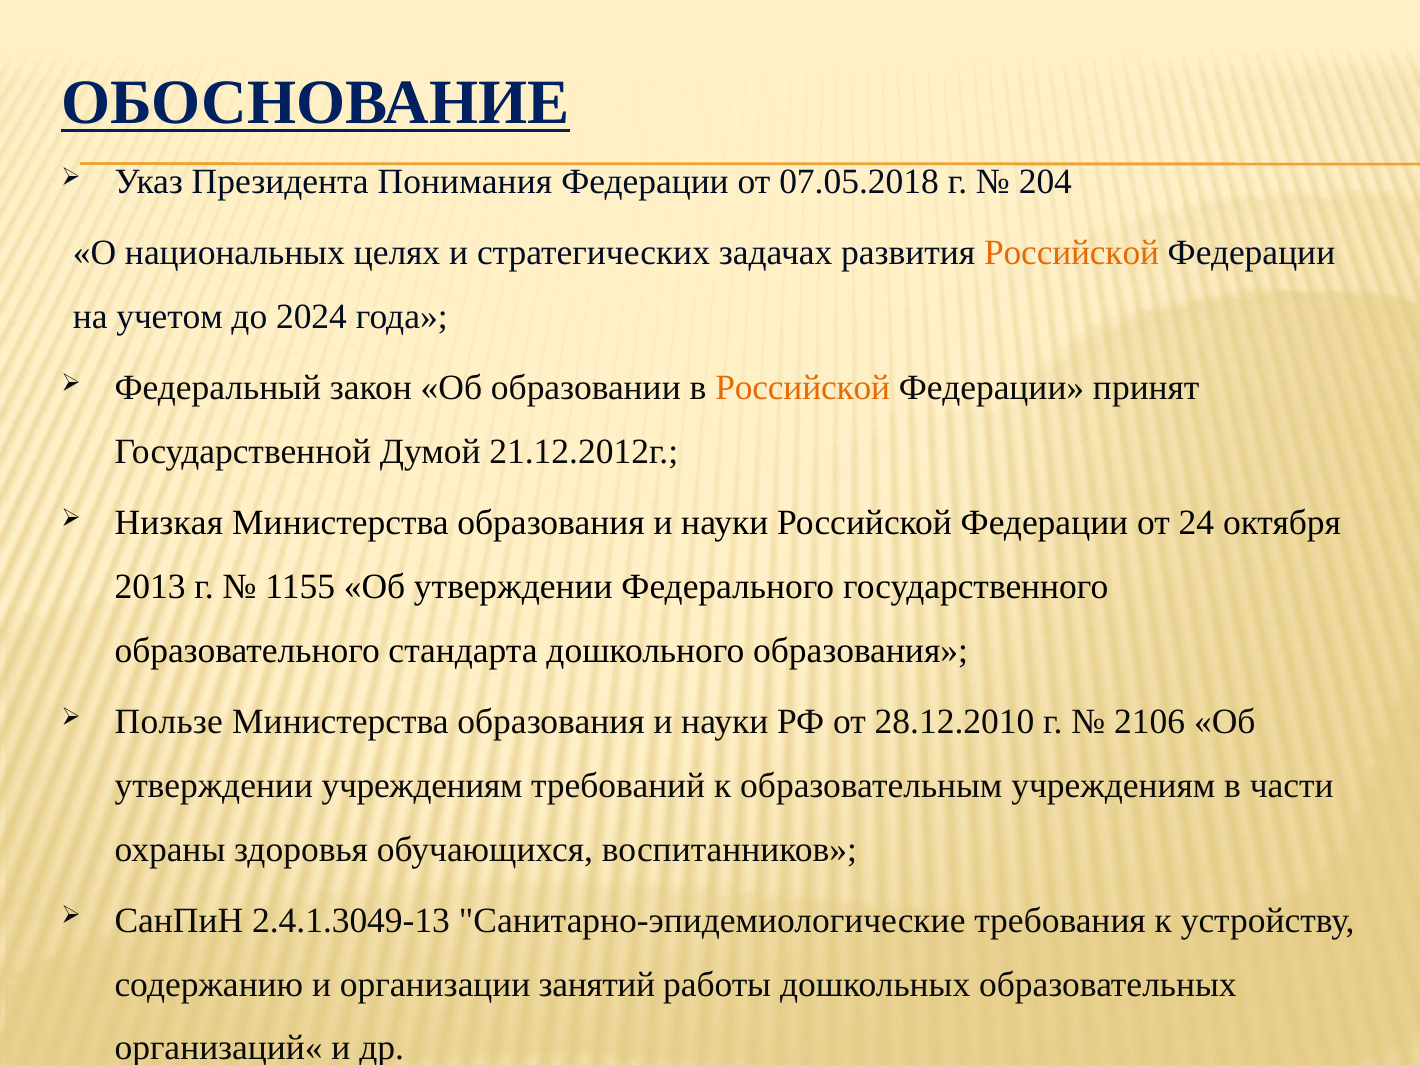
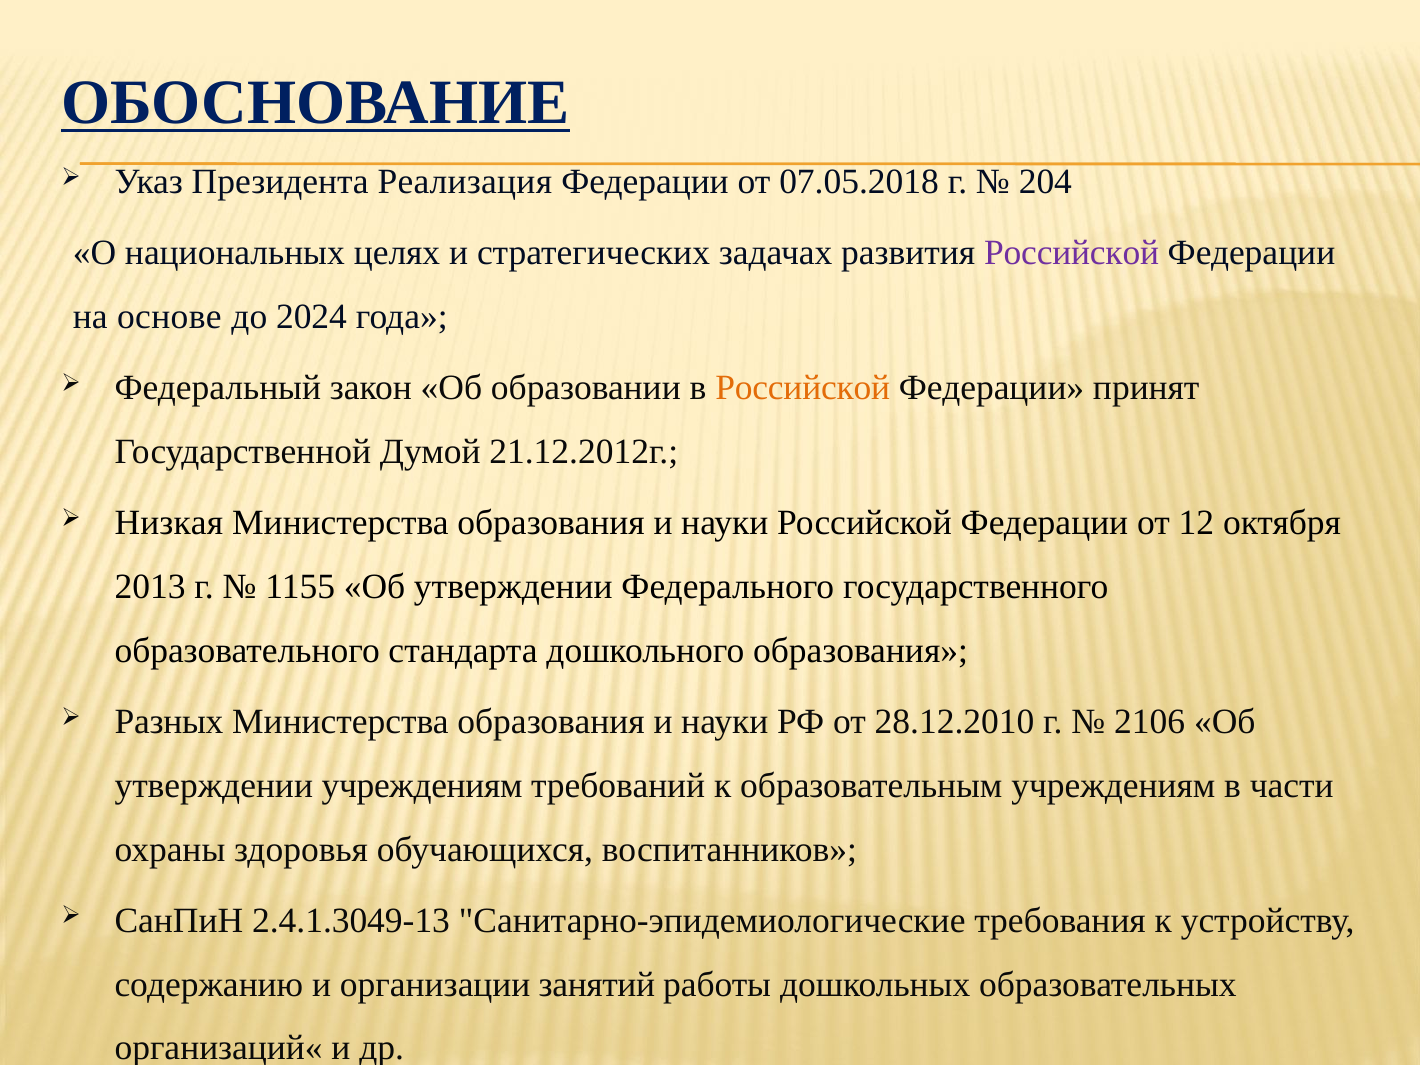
Понимания: Понимания -> Реализация (465, 182)
Российской colour: orange -> purple (1072, 253)
учетом: учетом -> основе (169, 317)
24: 24 -> 12 (1196, 523)
Пользе: Пользе -> Разных (169, 722)
